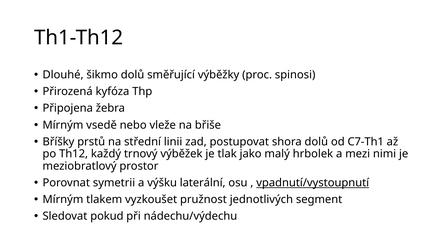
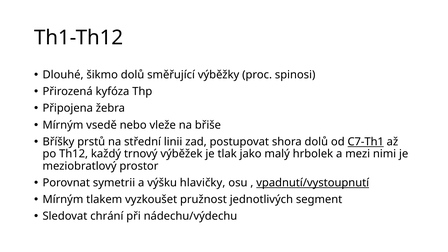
C7-Th1 underline: none -> present (366, 142)
laterální: laterální -> hlavičky (203, 183)
pokud: pokud -> chrání (107, 216)
